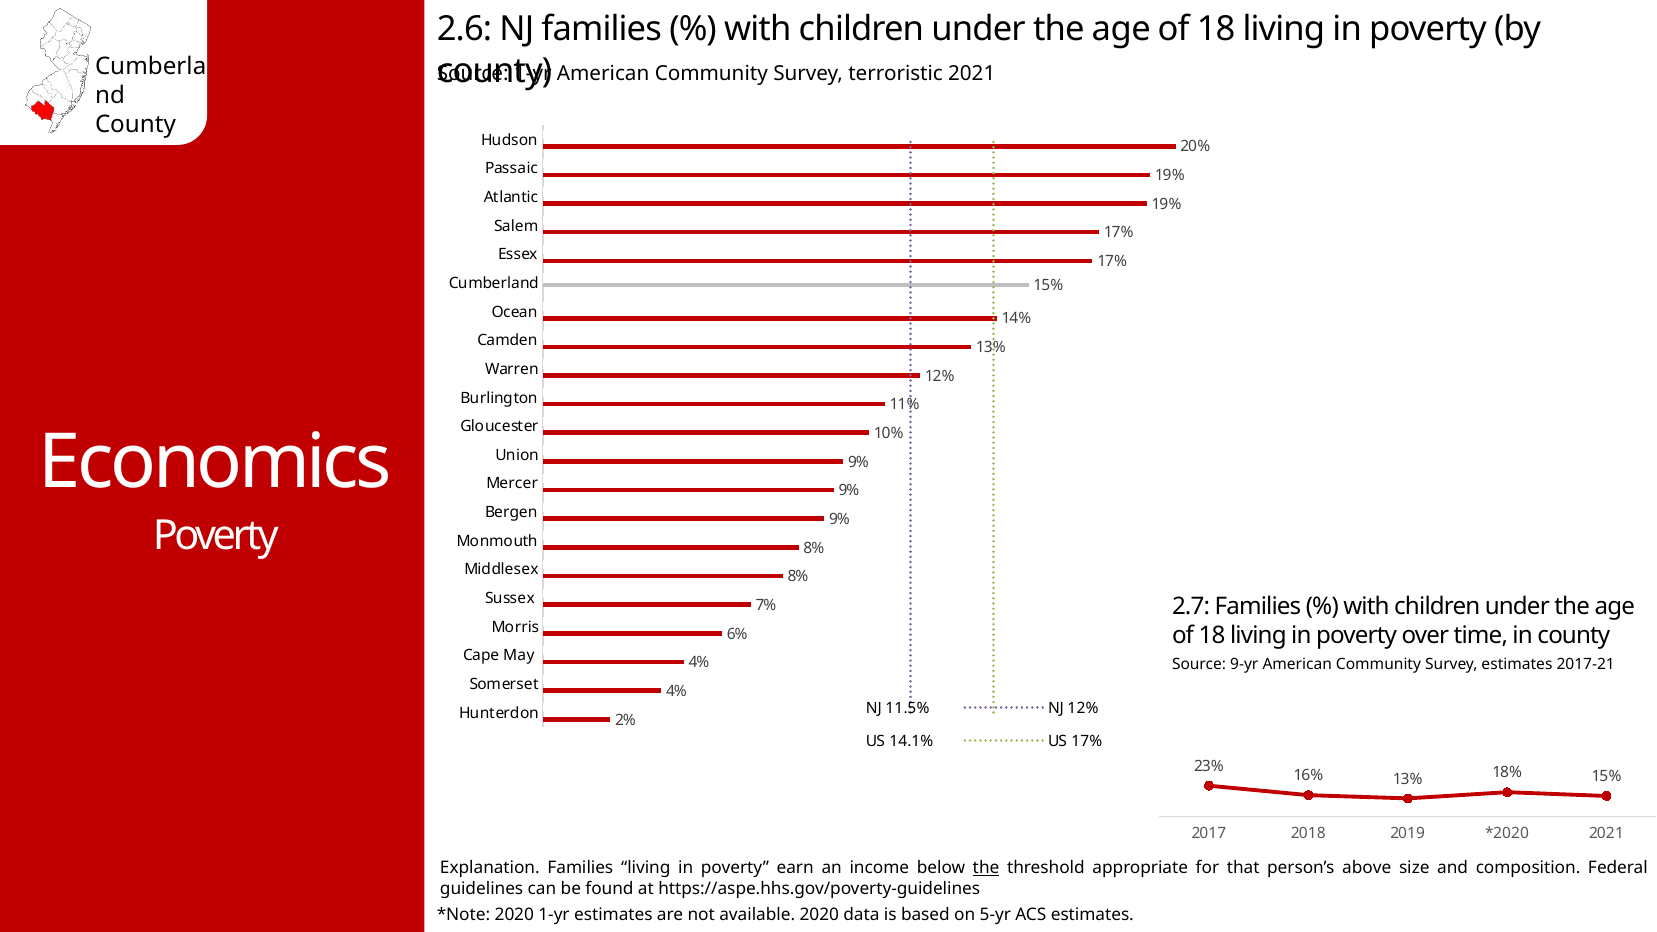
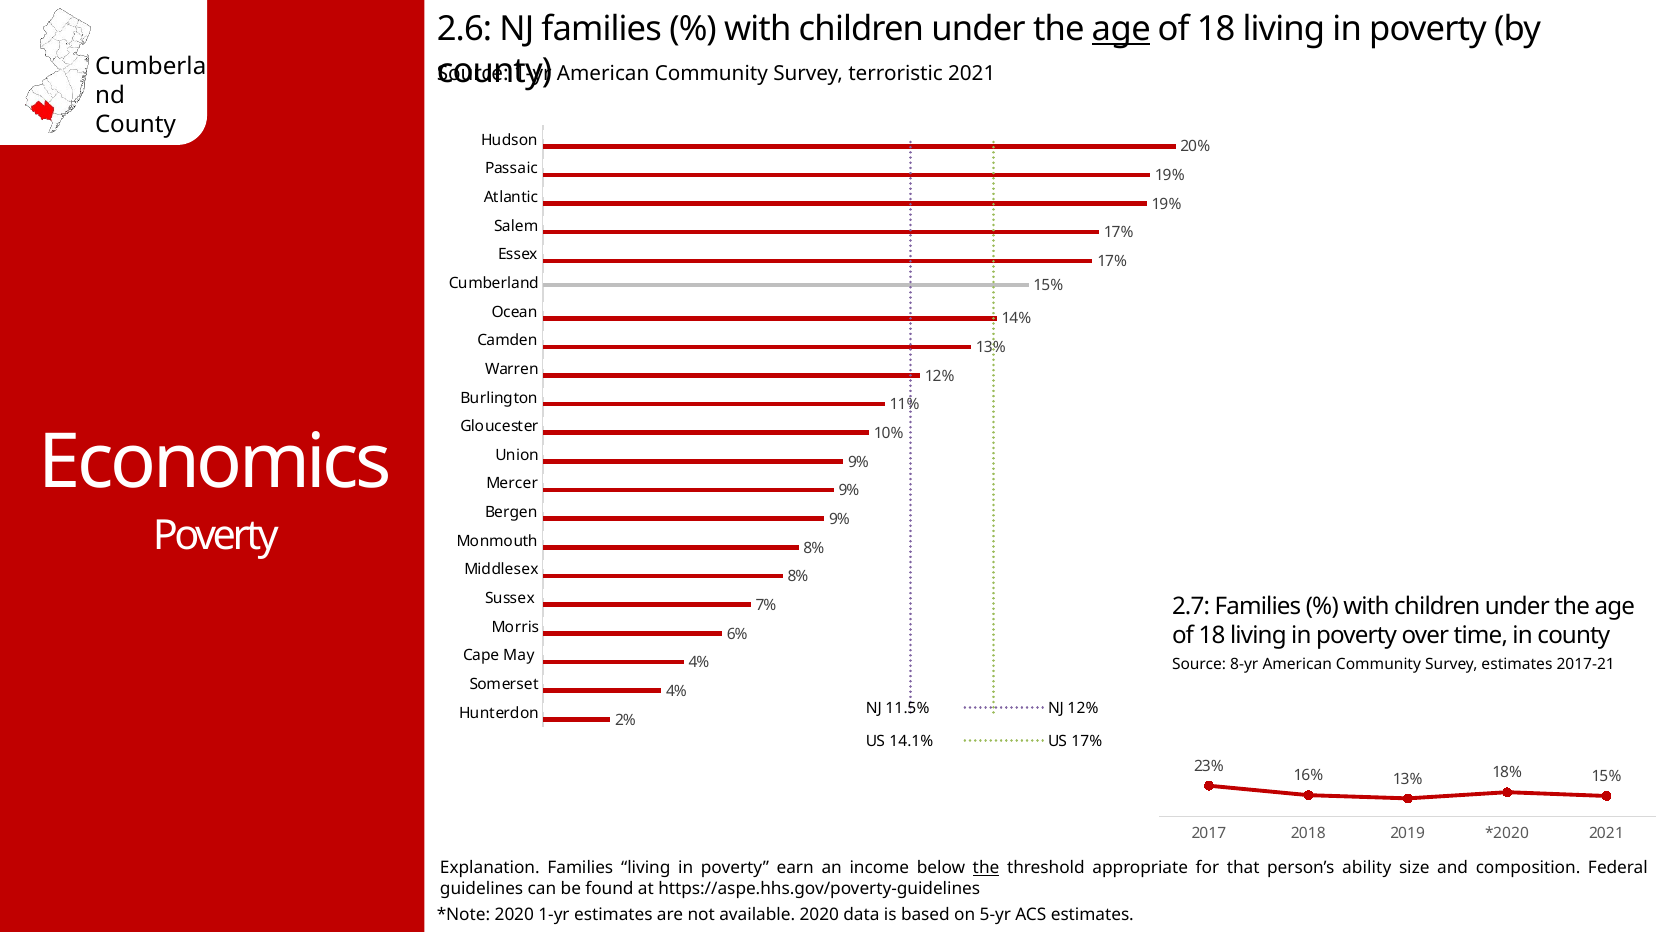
age underline: none -> present (1121, 29)
9-yr: 9-yr -> 8-yr (1244, 665)
above: above -> ability (1367, 868)
